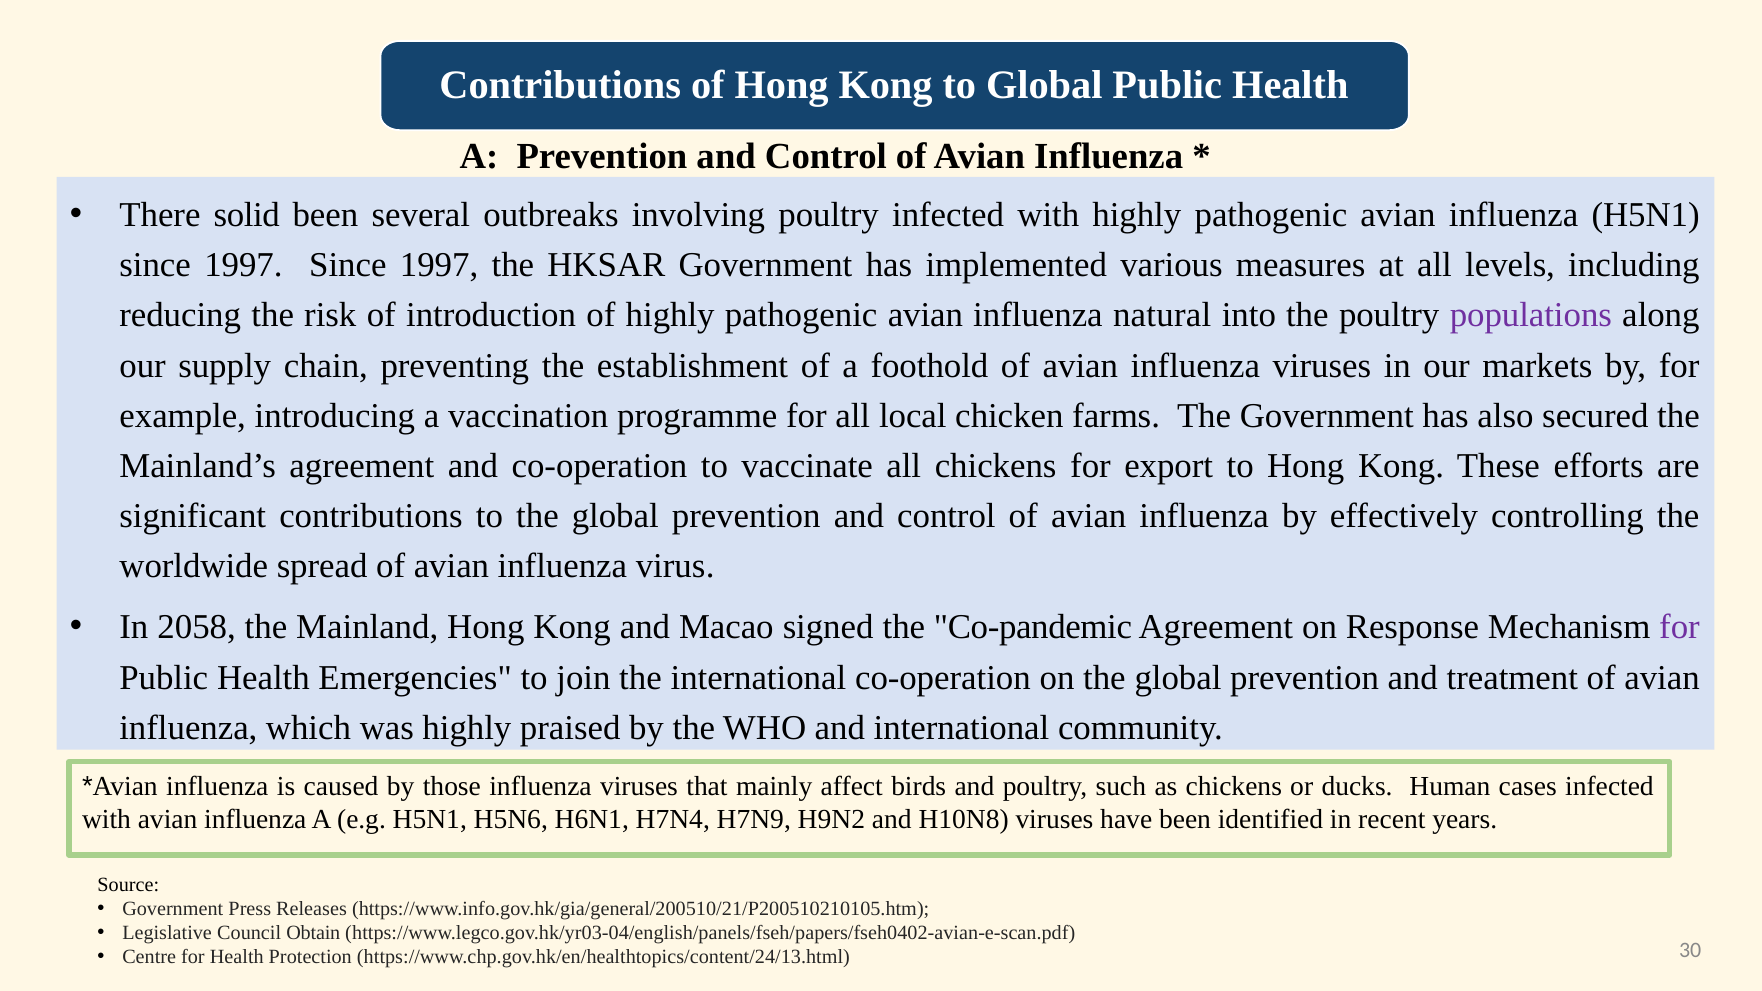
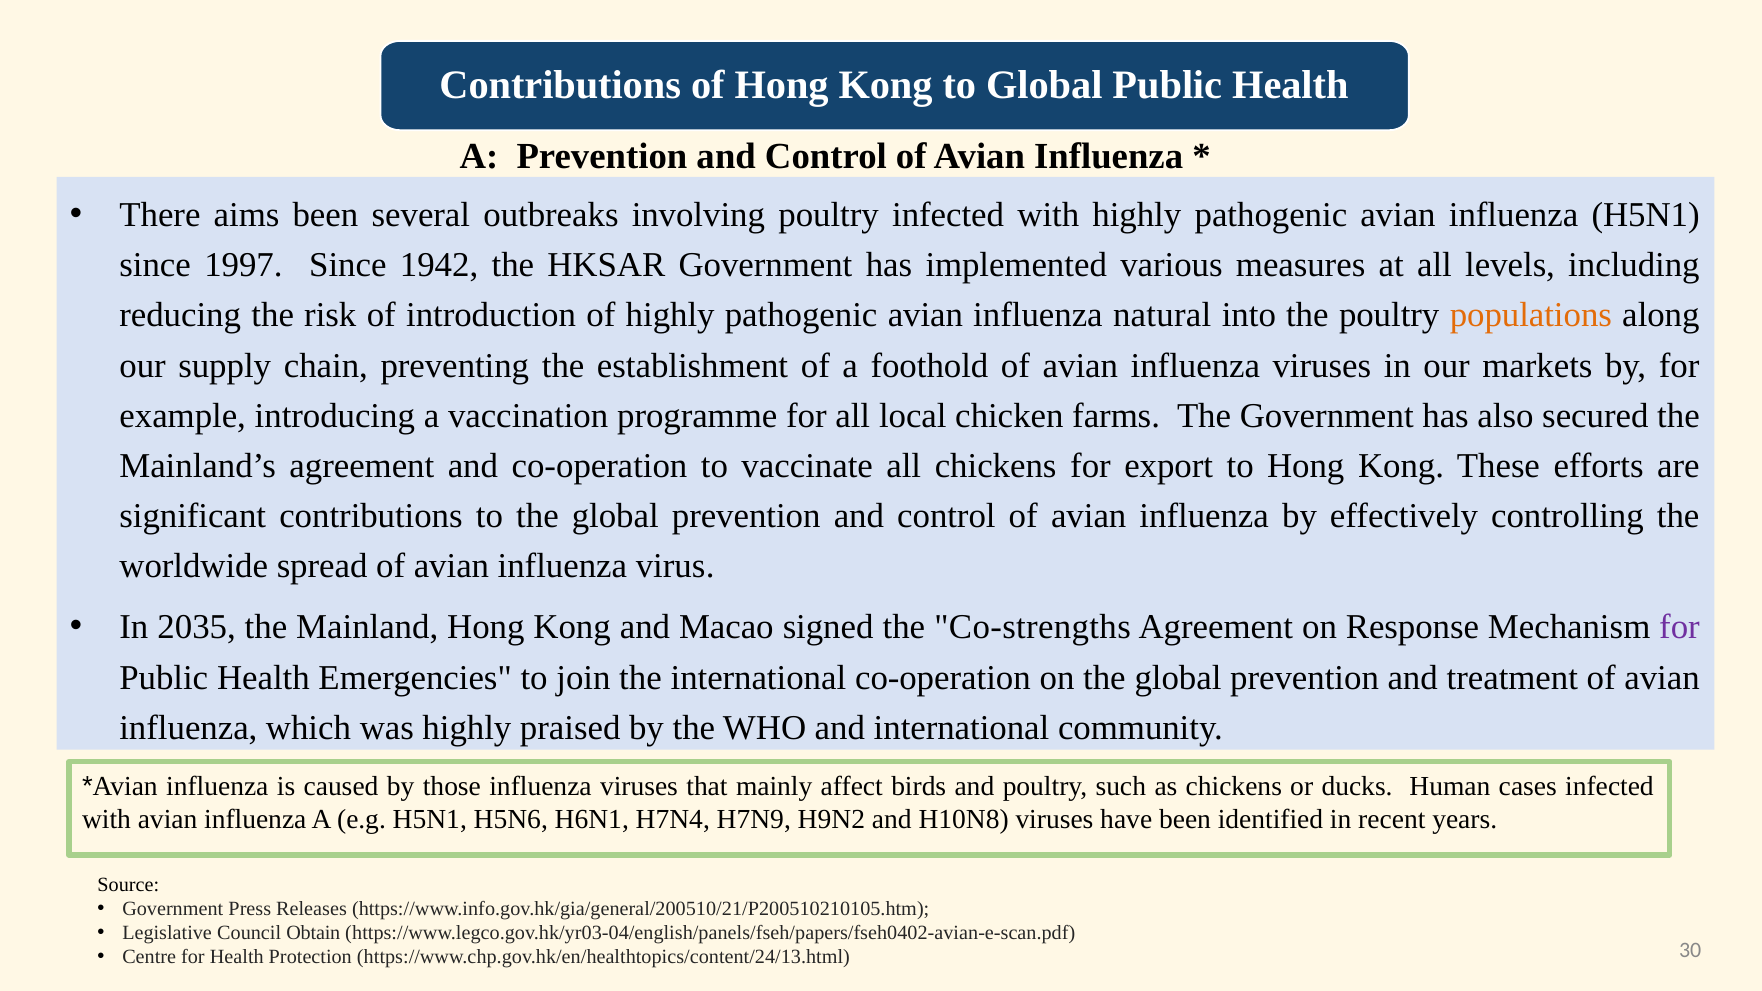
solid: solid -> aims (247, 215)
1997 Since 1997: 1997 -> 1942 (439, 265)
populations colour: purple -> orange (1531, 315)
2058: 2058 -> 2035 (197, 627)
Co-pandemic: Co-pandemic -> Co-strengths (1033, 627)
